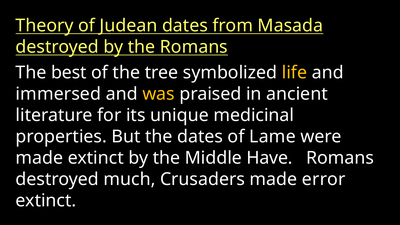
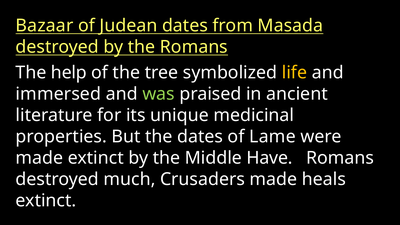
Theory: Theory -> Bazaar (44, 26)
best: best -> help (69, 73)
was colour: yellow -> light green (159, 94)
error: error -> heals (324, 179)
